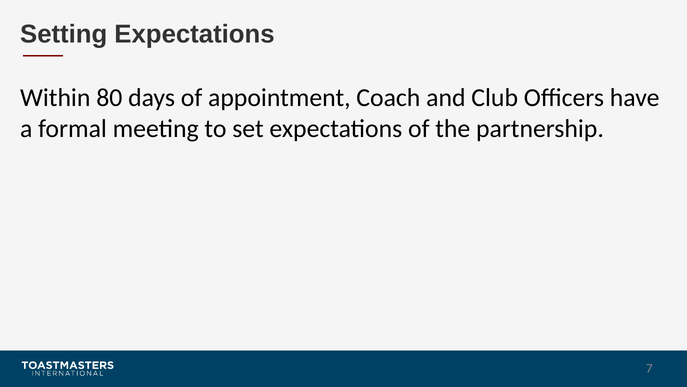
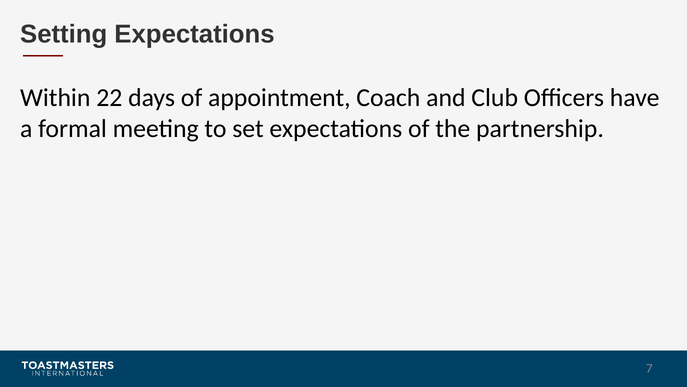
80: 80 -> 22 (109, 97)
